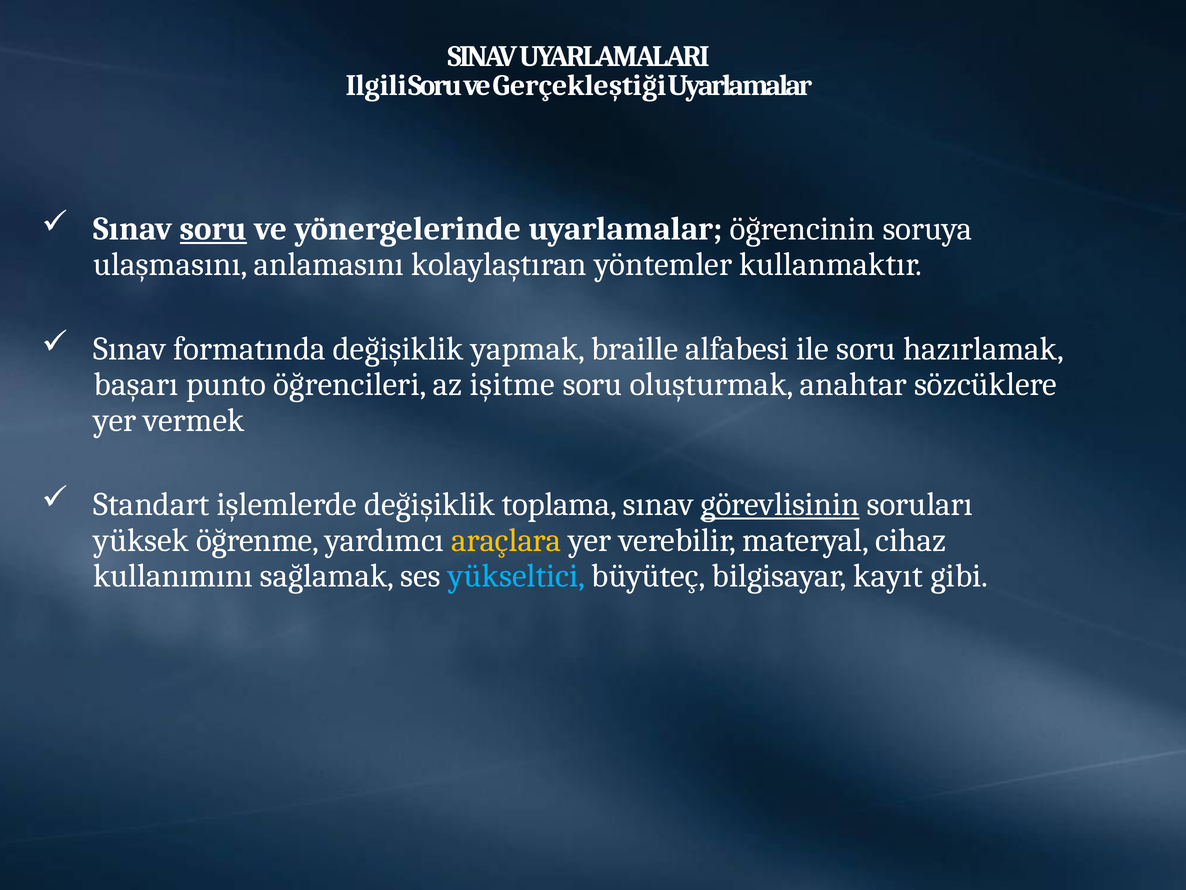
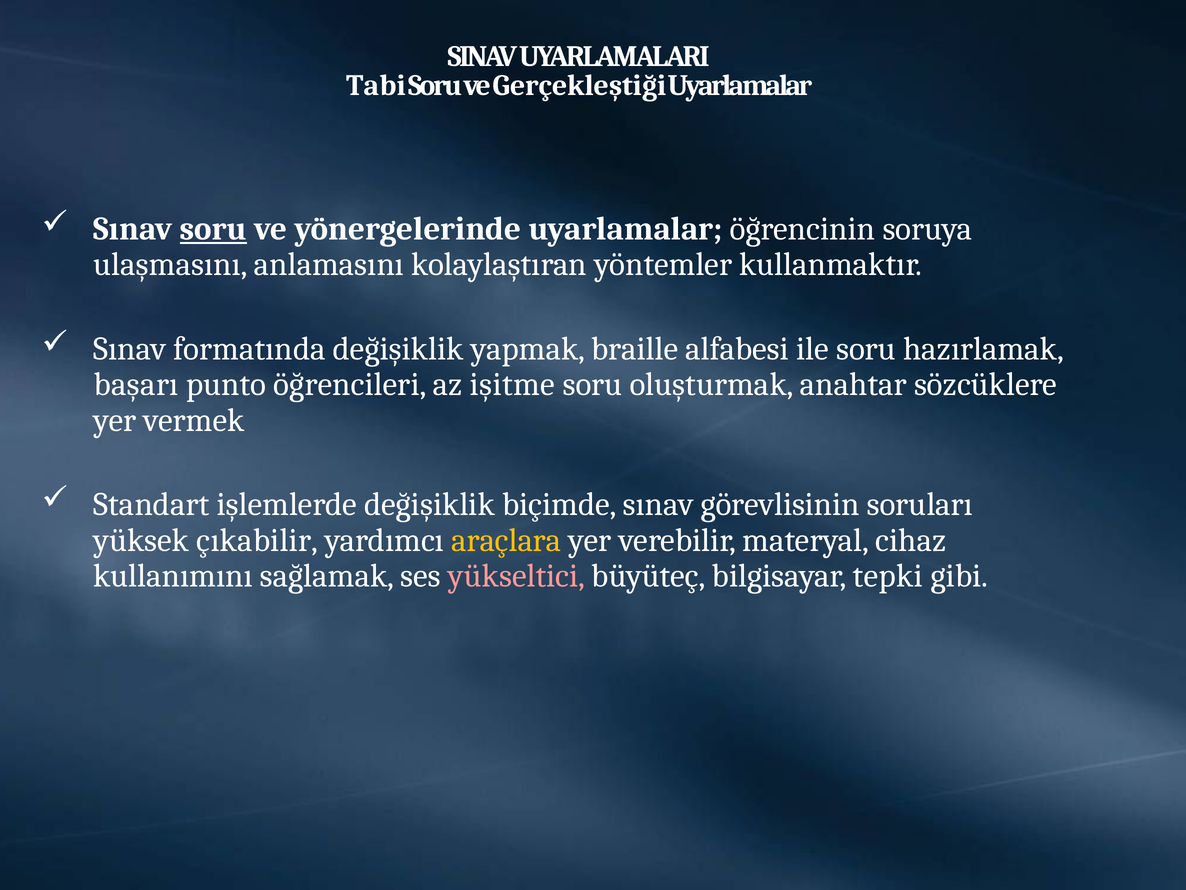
Ilgili: Ilgili -> Tabi (376, 85)
toplama: toplama -> biçimde (559, 504)
görevlisinin underline: present -> none (780, 504)
öğrenme: öğrenme -> çıkabilir (257, 540)
yükseltici colour: light blue -> pink (517, 575)
kayıt: kayıt -> tepki (888, 575)
